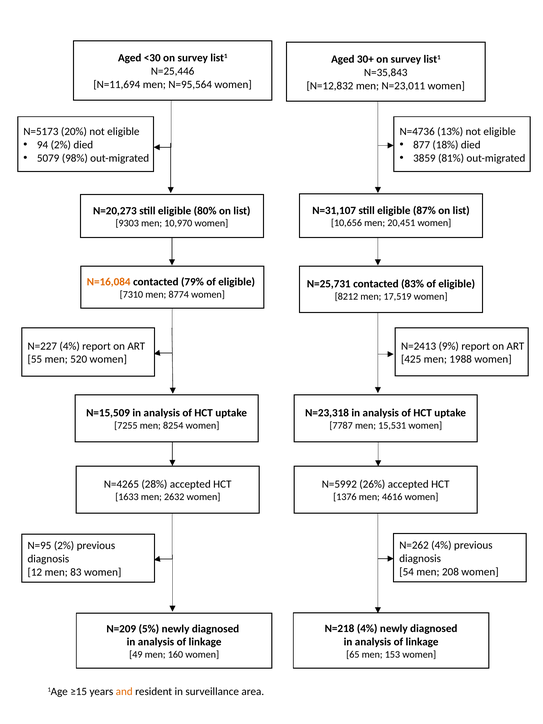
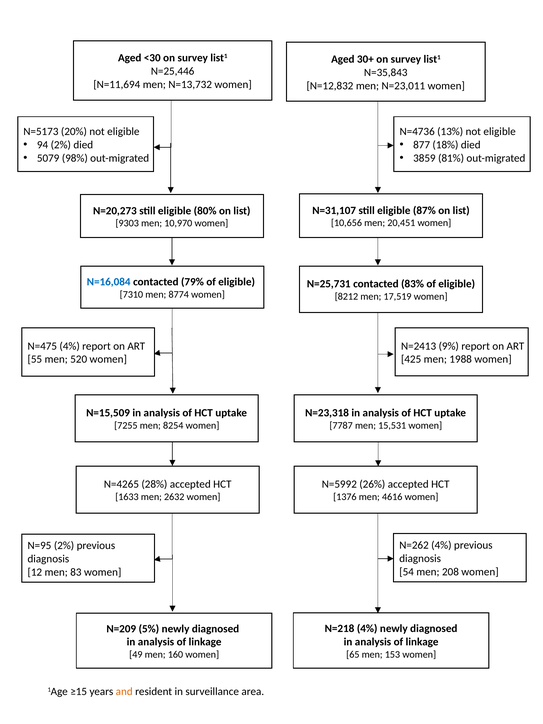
N=95,564: N=95,564 -> N=13,732 (190, 85)
N=16,084 colour: orange -> blue (109, 282)
N=227: N=227 -> N=475 (42, 346)
